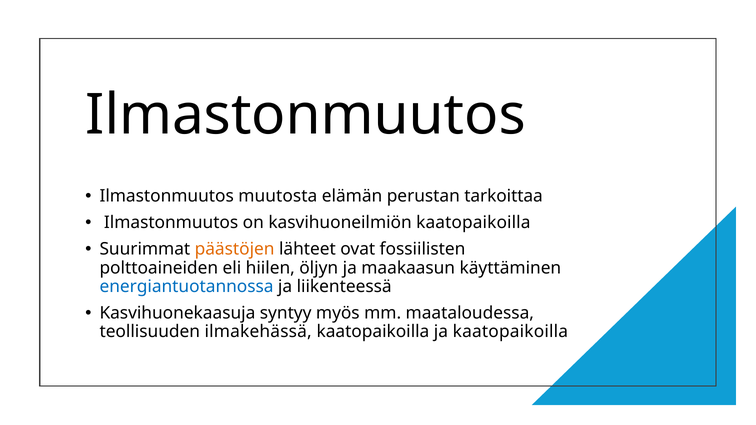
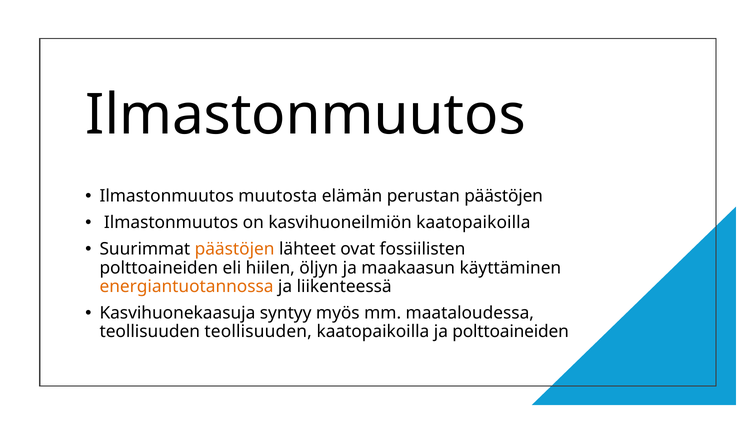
perustan tarkoittaa: tarkoittaa -> päästöjen (504, 196)
energiantuotannossa colour: blue -> orange (187, 287)
teollisuuden ilmakehässä: ilmakehässä -> teollisuuden (258, 332)
ja kaatopaikoilla: kaatopaikoilla -> polttoaineiden (511, 332)
